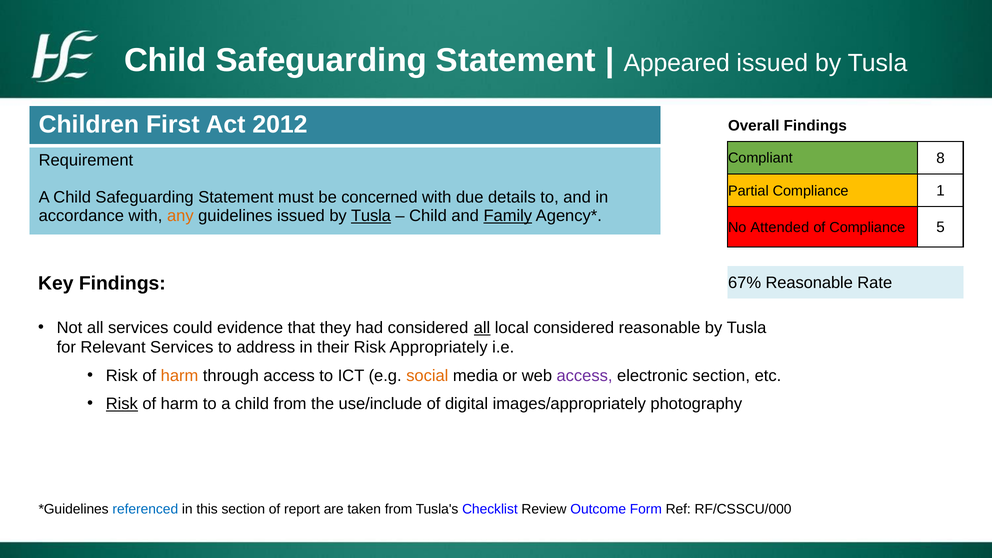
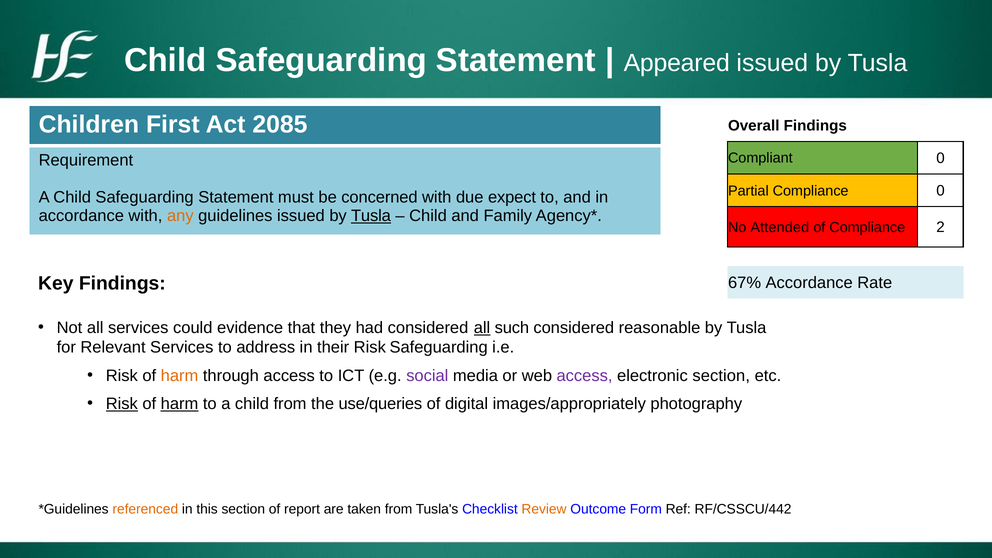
2012: 2012 -> 2085 (280, 125)
Compliant 8: 8 -> 0 (940, 158)
Compliance 1: 1 -> 0 (940, 191)
details: details -> expect (512, 197)
Family underline: present -> none (508, 216)
5: 5 -> 2 (940, 227)
67% Reasonable: Reasonable -> Accordance (809, 283)
local: local -> such (512, 328)
Risk Appropriately: Appropriately -> Safeguarding (439, 348)
social colour: orange -> purple (427, 376)
harm underline: none -> present (180, 404)
use/include: use/include -> use/queries (380, 404)
referenced colour: blue -> orange (145, 509)
Review colour: black -> orange (544, 509)
RF/CSSCU/000: RF/CSSCU/000 -> RF/CSSCU/442 (743, 509)
